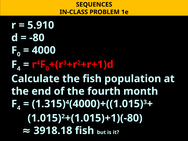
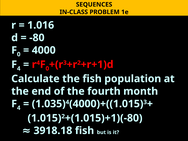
5.910: 5.910 -> 1.016 (41, 25)
1.315: 1.315 -> 1.035 (49, 104)
